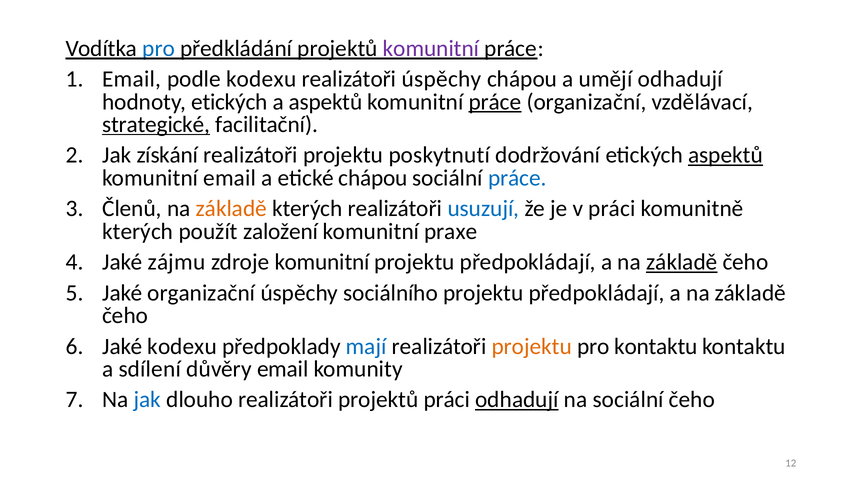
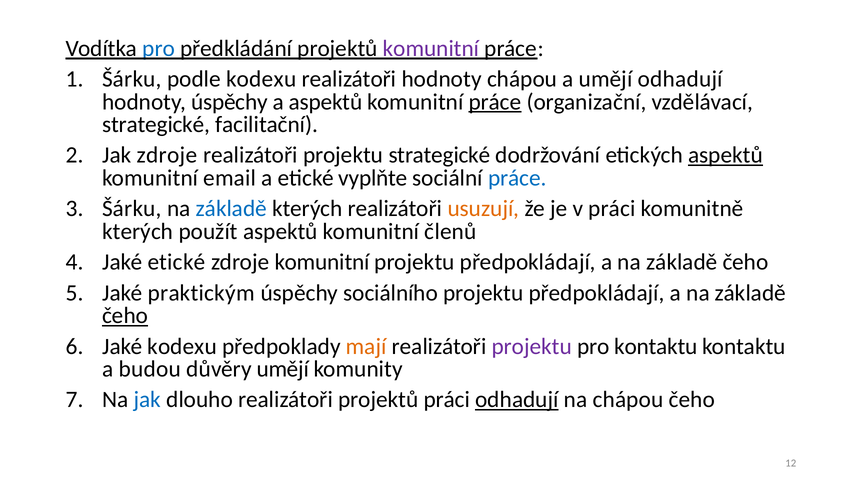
Email: Email -> Šárku (132, 79)
realizátoři úspěchy: úspěchy -> hodnoty (442, 79)
hodnoty etických: etických -> úspěchy (229, 102)
strategické underline: present -> none (156, 124)
Jak získání: získání -> zdroje (167, 155)
projektu poskytnutí: poskytnutí -> strategické (439, 155)
etické chápou: chápou -> vyplňte (373, 178)
Členů: Členů -> Šárku (132, 209)
základě colour: orange -> blue (231, 209)
usuzují colour: blue -> orange (483, 209)
použít založení: založení -> aspektů (280, 231)
praxe: praxe -> členů (451, 231)
Jaké zájmu: zájmu -> etické (176, 262)
základě underline: present -> none (682, 262)
Jaké organizační: organizační -> praktickým (201, 293)
čeho underline: none -> present (125, 315)
mají colour: blue -> orange (366, 346)
projektu colour: orange -> purple (532, 346)
sdílení: sdílení -> budou (150, 369)
důvěry email: email -> umějí (283, 369)
na sociální: sociální -> chápou (628, 400)
